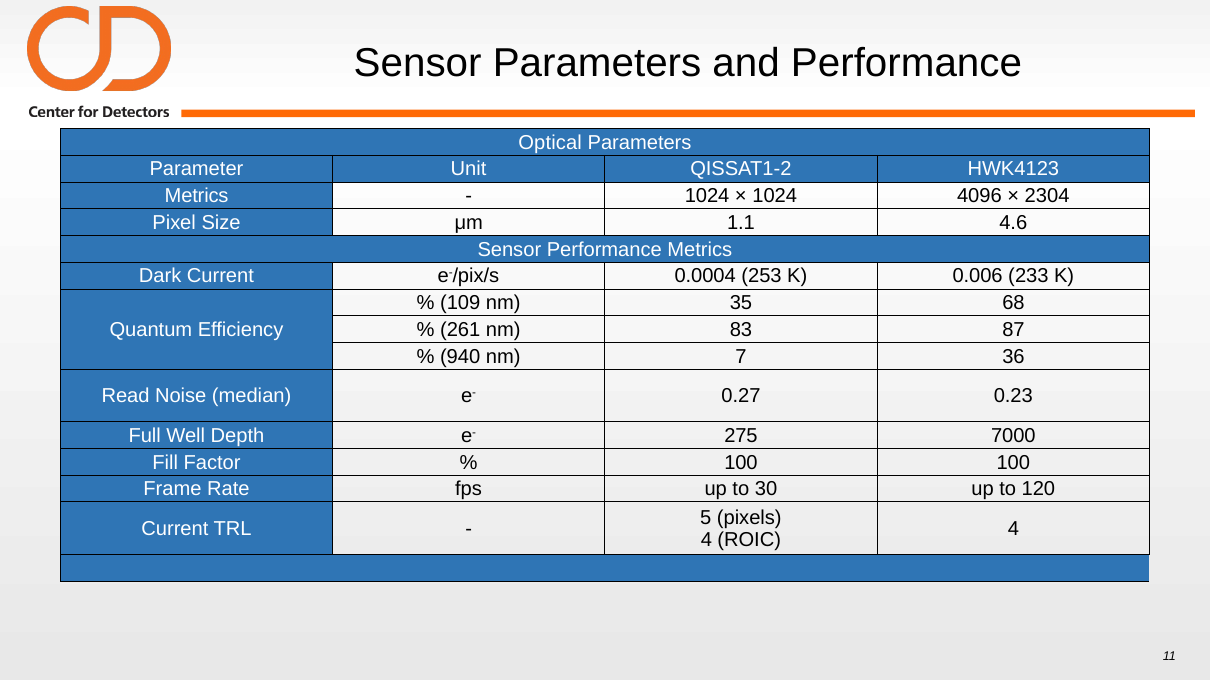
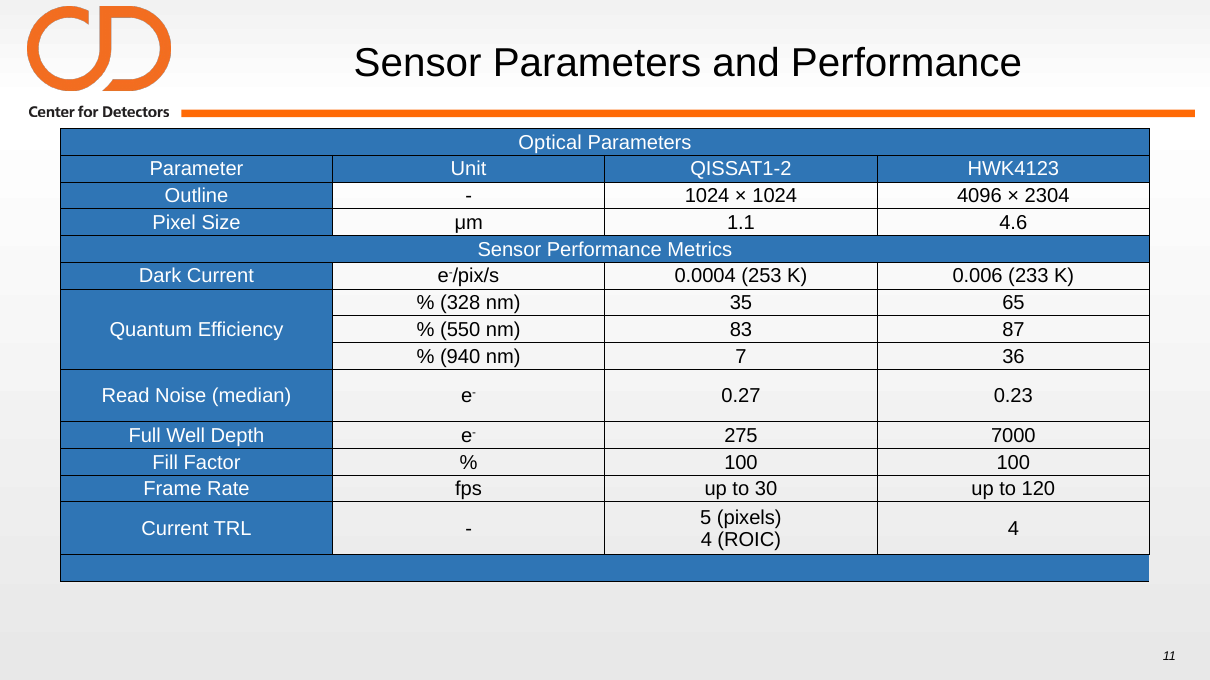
Metrics: Metrics -> Outline (197, 196)
109: 109 -> 328 (460, 303)
68: 68 -> 65 (1013, 303)
261: 261 -> 550 (460, 330)
